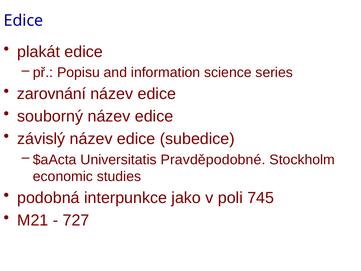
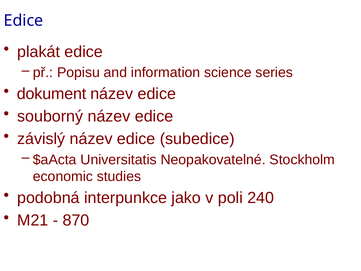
zarovnání: zarovnání -> dokument (52, 94)
Pravděpodobné: Pravděpodobné -> Neopakovatelné (213, 159)
745: 745 -> 240 (261, 198)
727: 727 -> 870 (76, 220)
